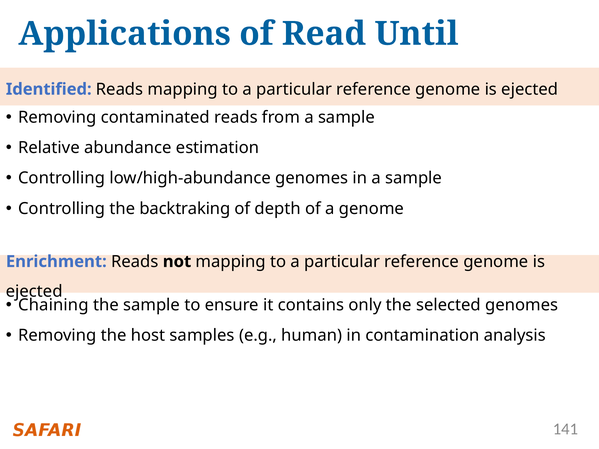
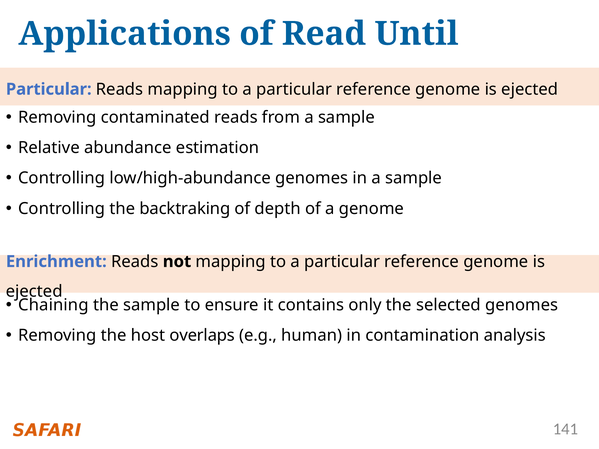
Identified: Identified -> Particular (49, 89)
samples: samples -> overlaps (202, 336)
